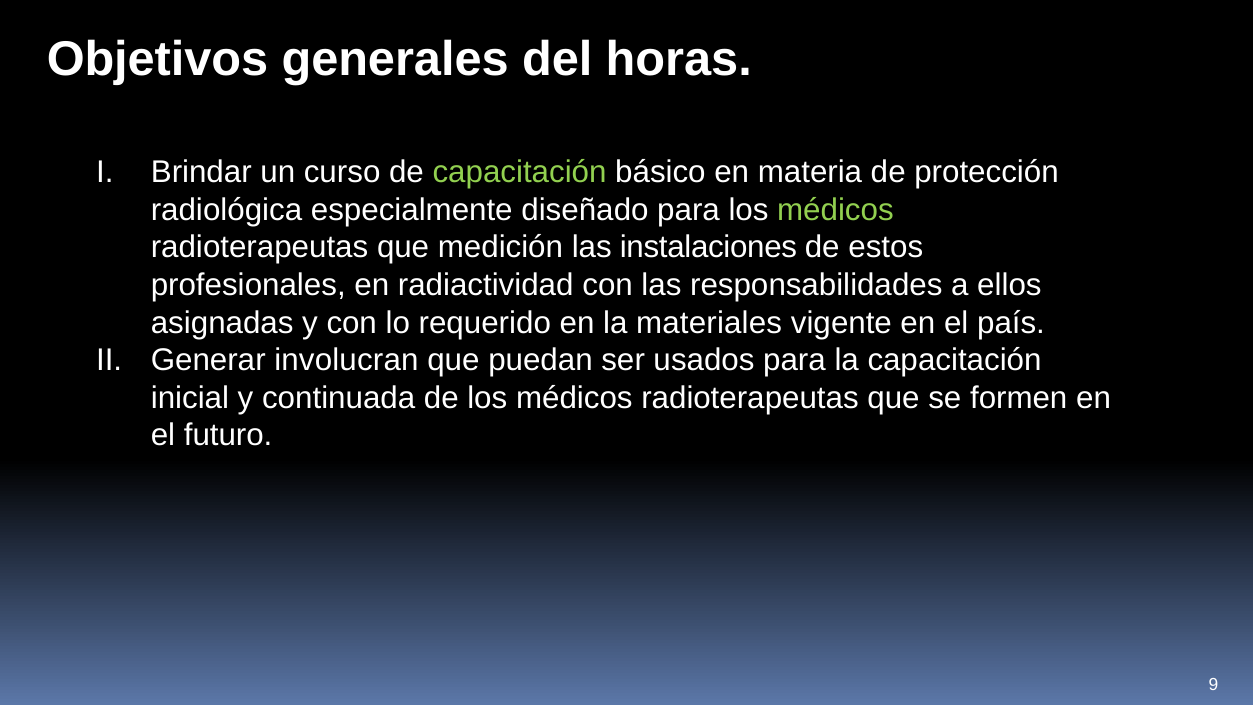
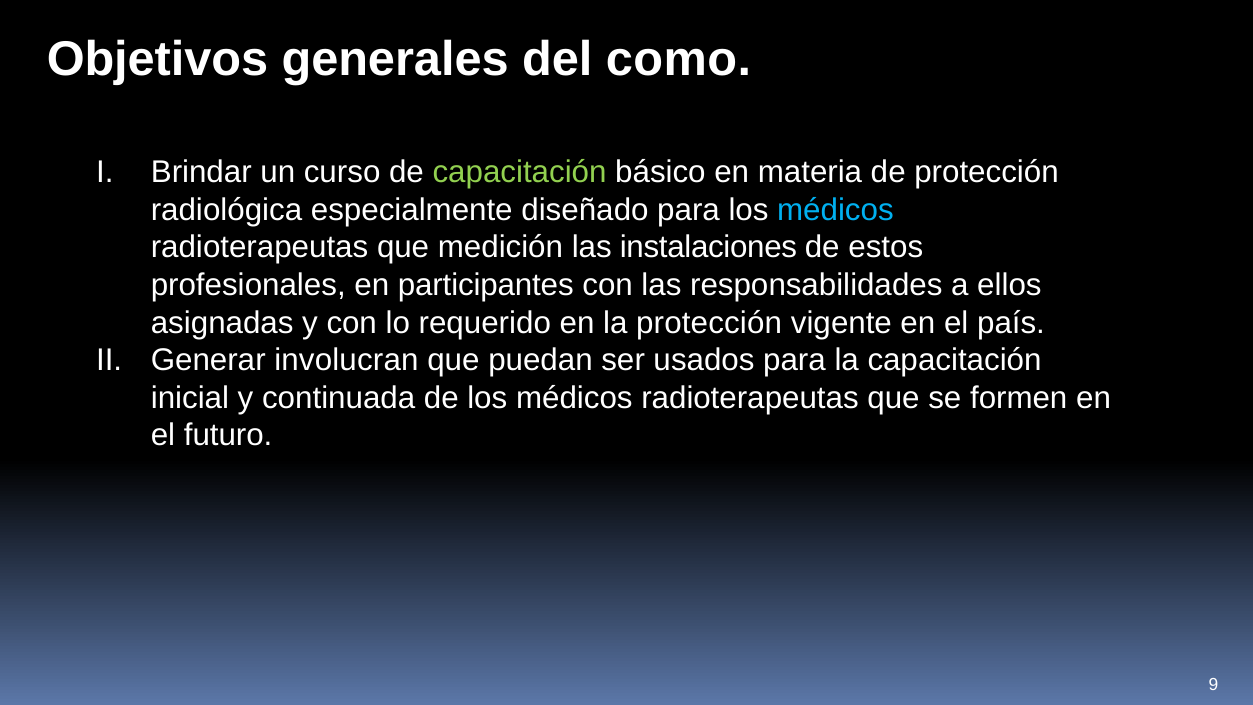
horas: horas -> como (679, 60)
médicos colour: light green -> light blue (835, 210)
radiactividad: radiactividad -> participantes (486, 285)
la materiales: materiales -> protección (709, 323)
